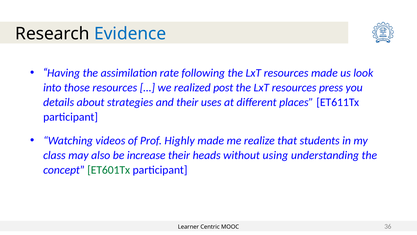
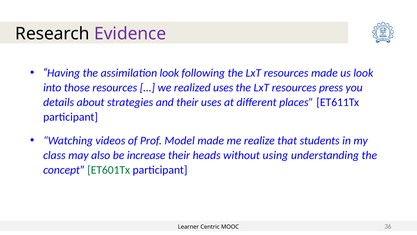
Evidence colour: blue -> purple (130, 34)
assimilation rate: rate -> look (169, 73)
realized post: post -> uses (223, 88)
Highly: Highly -> Model (180, 141)
